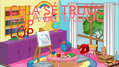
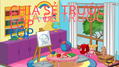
LỚP colour: red -> blue (22, 33)
